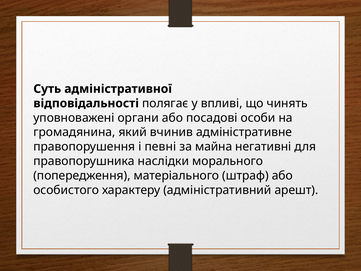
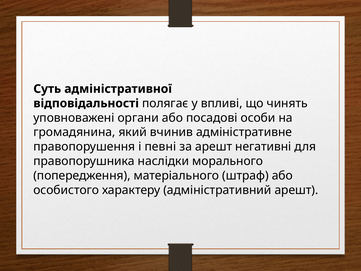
за майна: майна -> арешт (214, 147)
